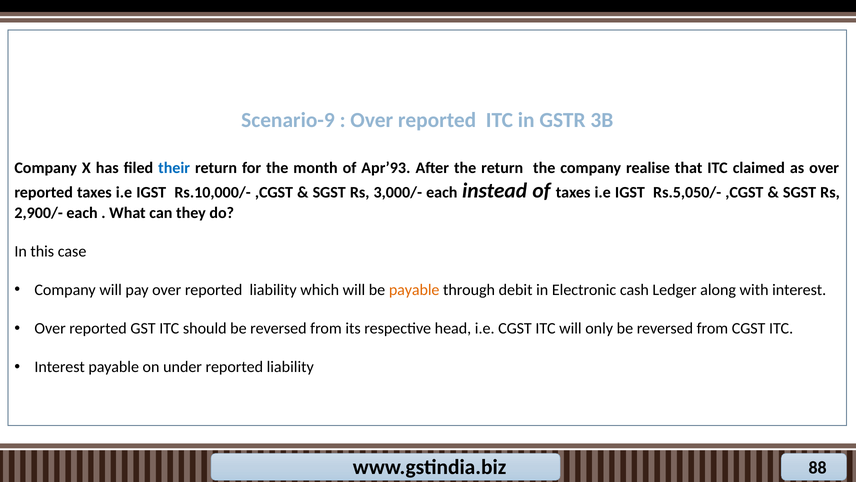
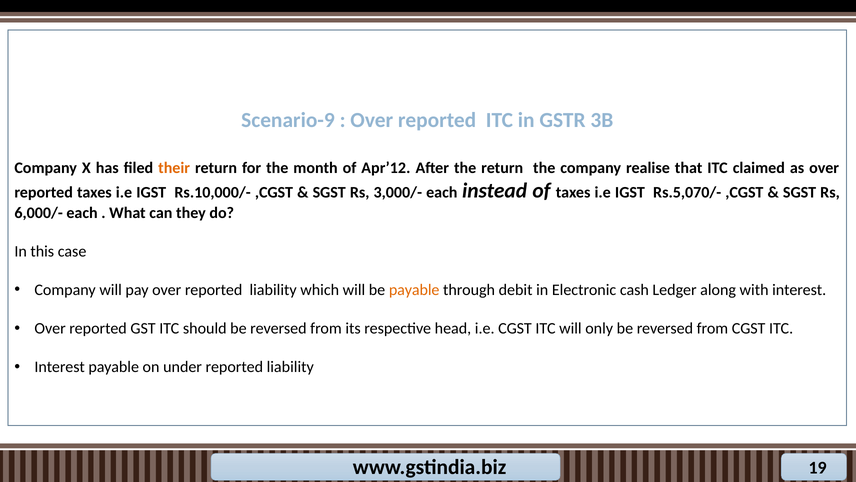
their colour: blue -> orange (174, 168)
Apr’93: Apr’93 -> Apr’12 (386, 168)
Rs.5,050/-: Rs.5,050/- -> Rs.5,070/- (687, 192)
2,900/-: 2,900/- -> 6,000/- (39, 213)
88: 88 -> 19 (818, 467)
